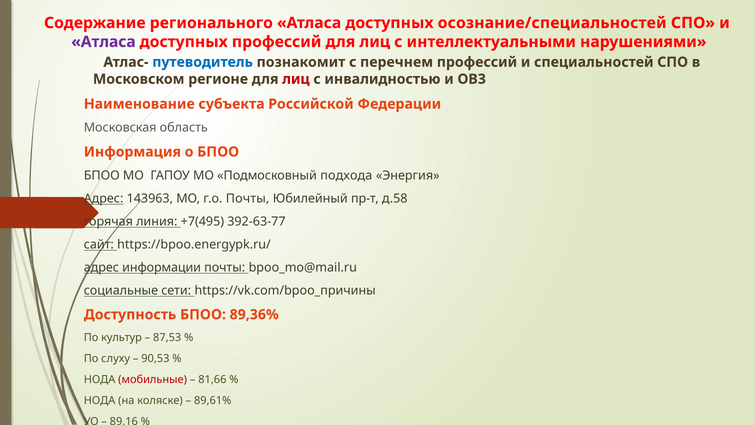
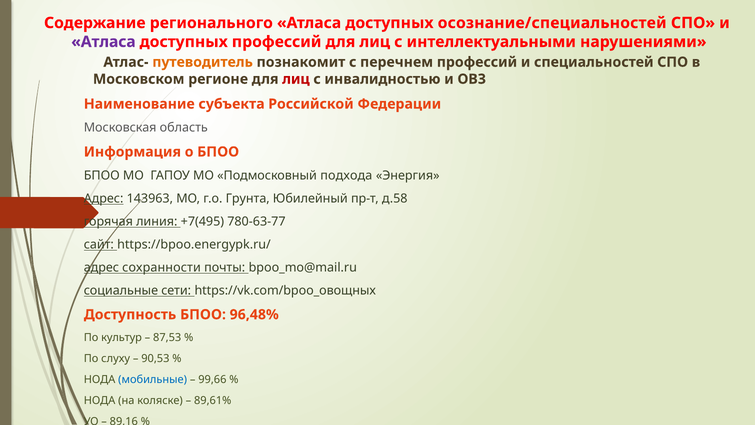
путеводитель colour: blue -> orange (203, 62)
г.о Почты: Почты -> Грунта (248, 198)
392-63-77: 392-63-77 -> 780-63-77 (256, 221)
информации: информации -> сохранности (162, 267)
https://vk.com/bpoo_причины: https://vk.com/bpoo_причины -> https://vk.com/bpoo_овощных (285, 290)
89,36%: 89,36% -> 96,48% (254, 314)
мобильные colour: red -> blue (153, 379)
81,66: 81,66 -> 99,66 (212, 379)
